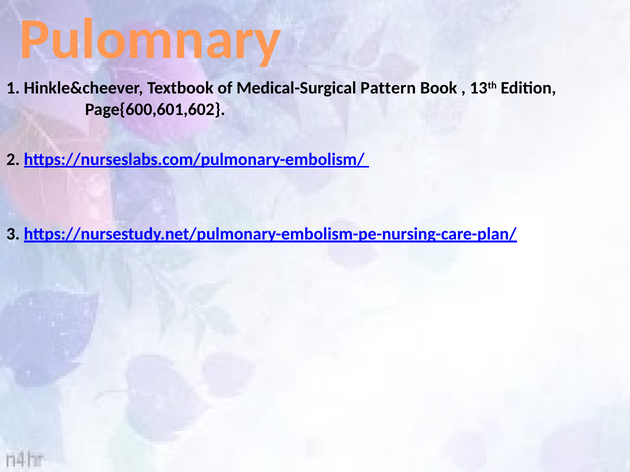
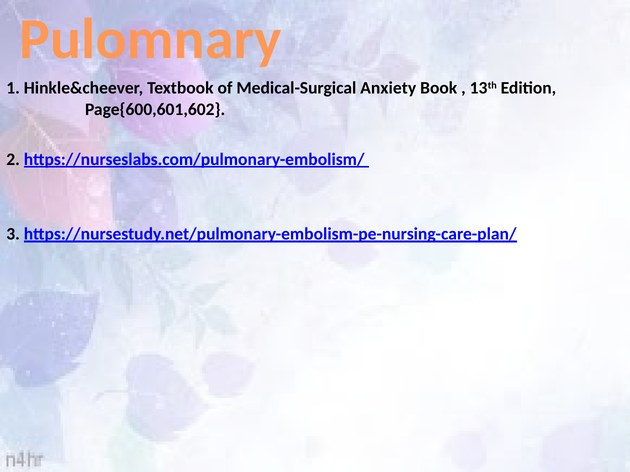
Pattern: Pattern -> Anxiety (388, 88)
